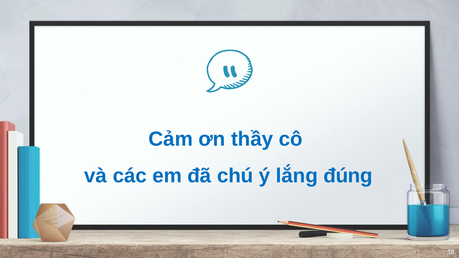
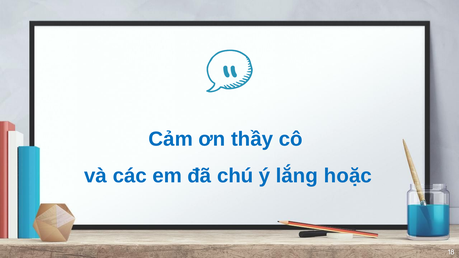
đúng: đúng -> hoặc (348, 176)
